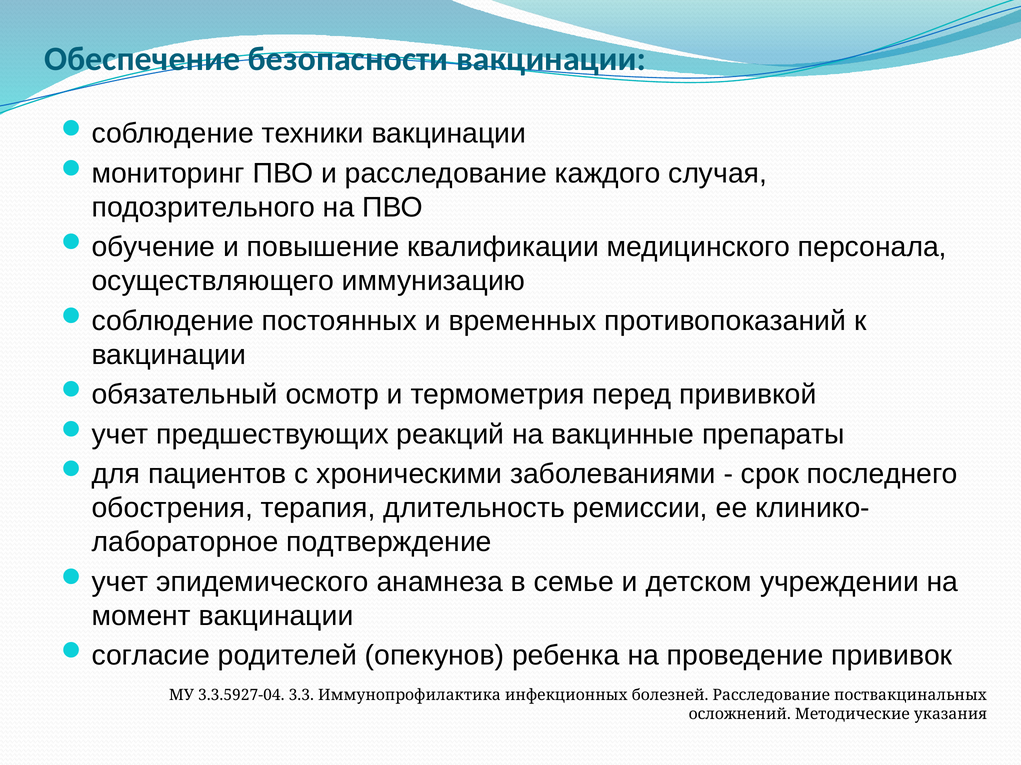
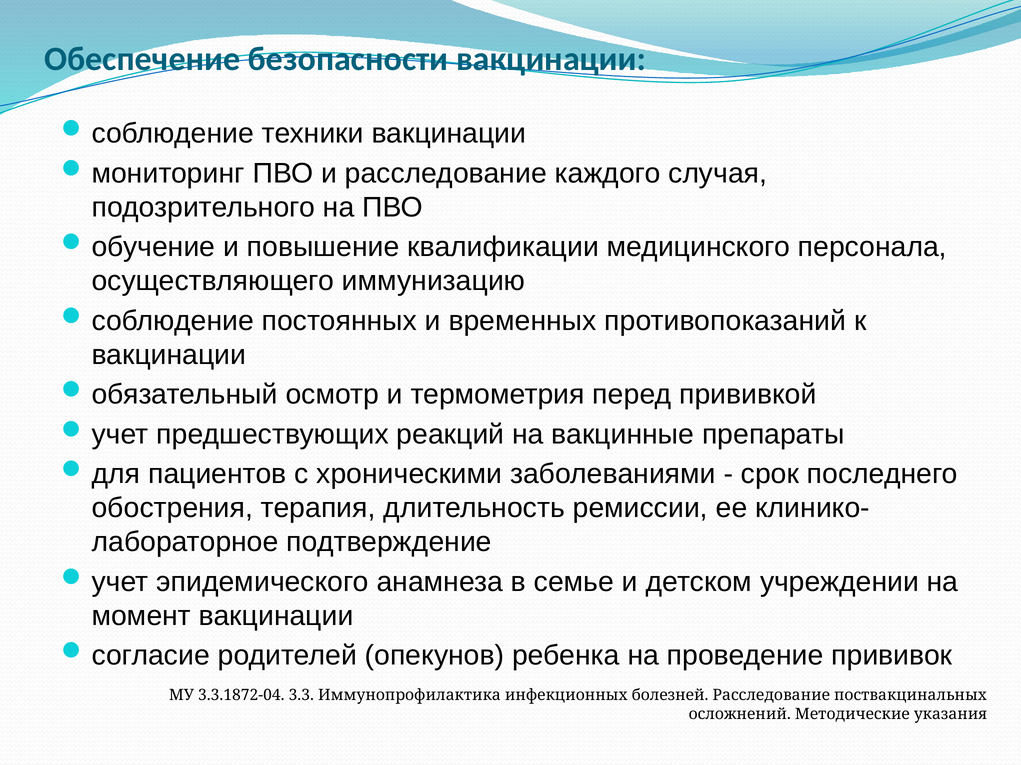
3.3.5927-04: 3.3.5927-04 -> 3.3.1872-04 (241, 696)
